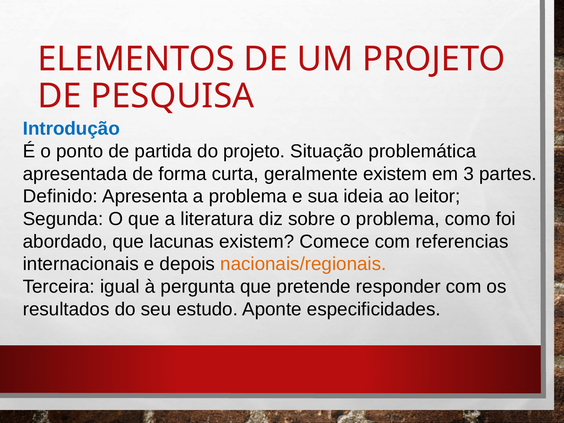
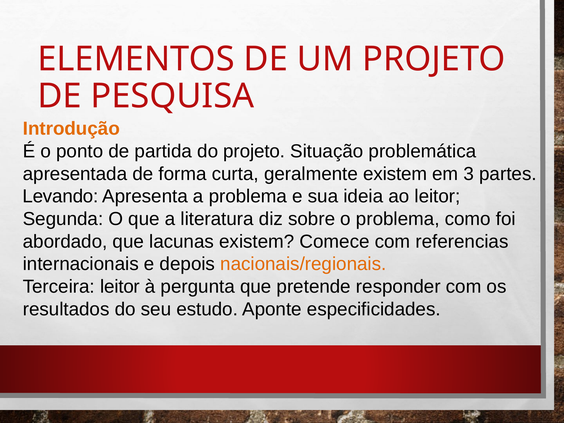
Introdução colour: blue -> orange (71, 129)
Definido: Definido -> Levando (60, 196)
Terceira igual: igual -> leitor (120, 287)
